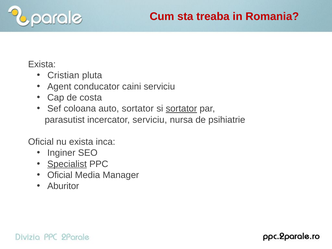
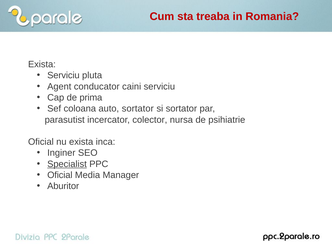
Cristian: Cristian -> Serviciu (63, 75)
costa: costa -> prima (91, 98)
sortator underline: present -> none (181, 109)
incercator serviciu: serviciu -> colector (150, 120)
